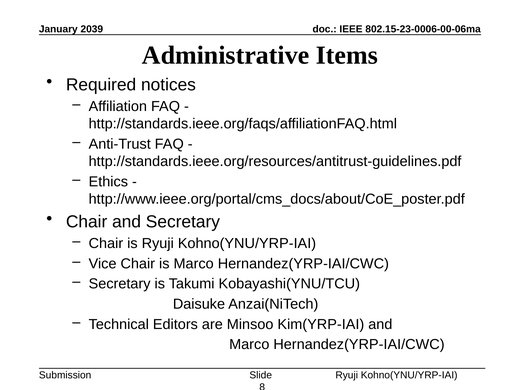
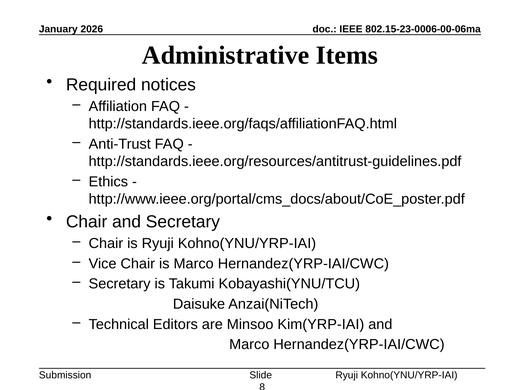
2039: 2039 -> 2026 (92, 29)
